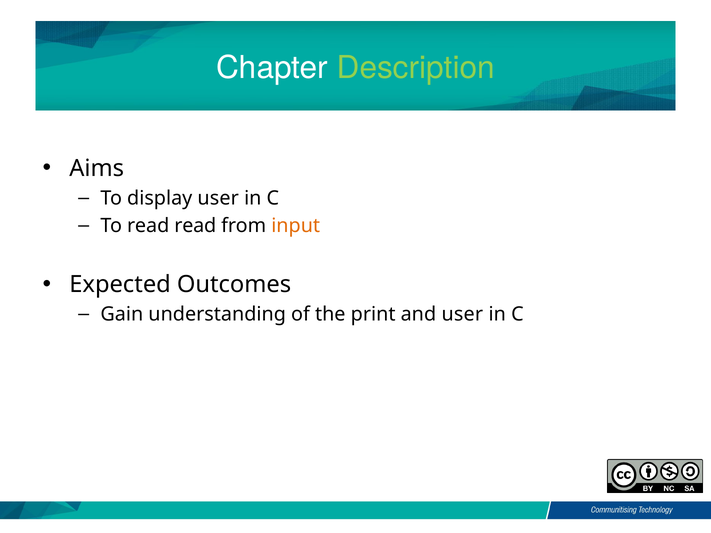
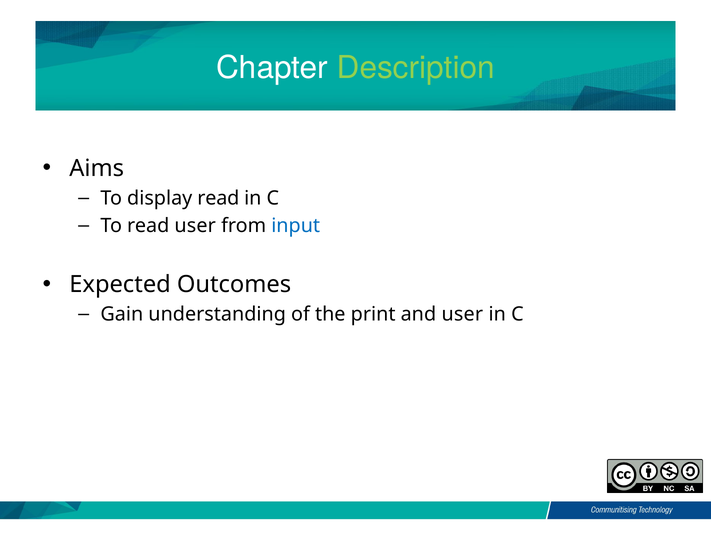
display user: user -> read (218, 198)
read read: read -> user (195, 226)
input colour: orange -> blue (296, 226)
